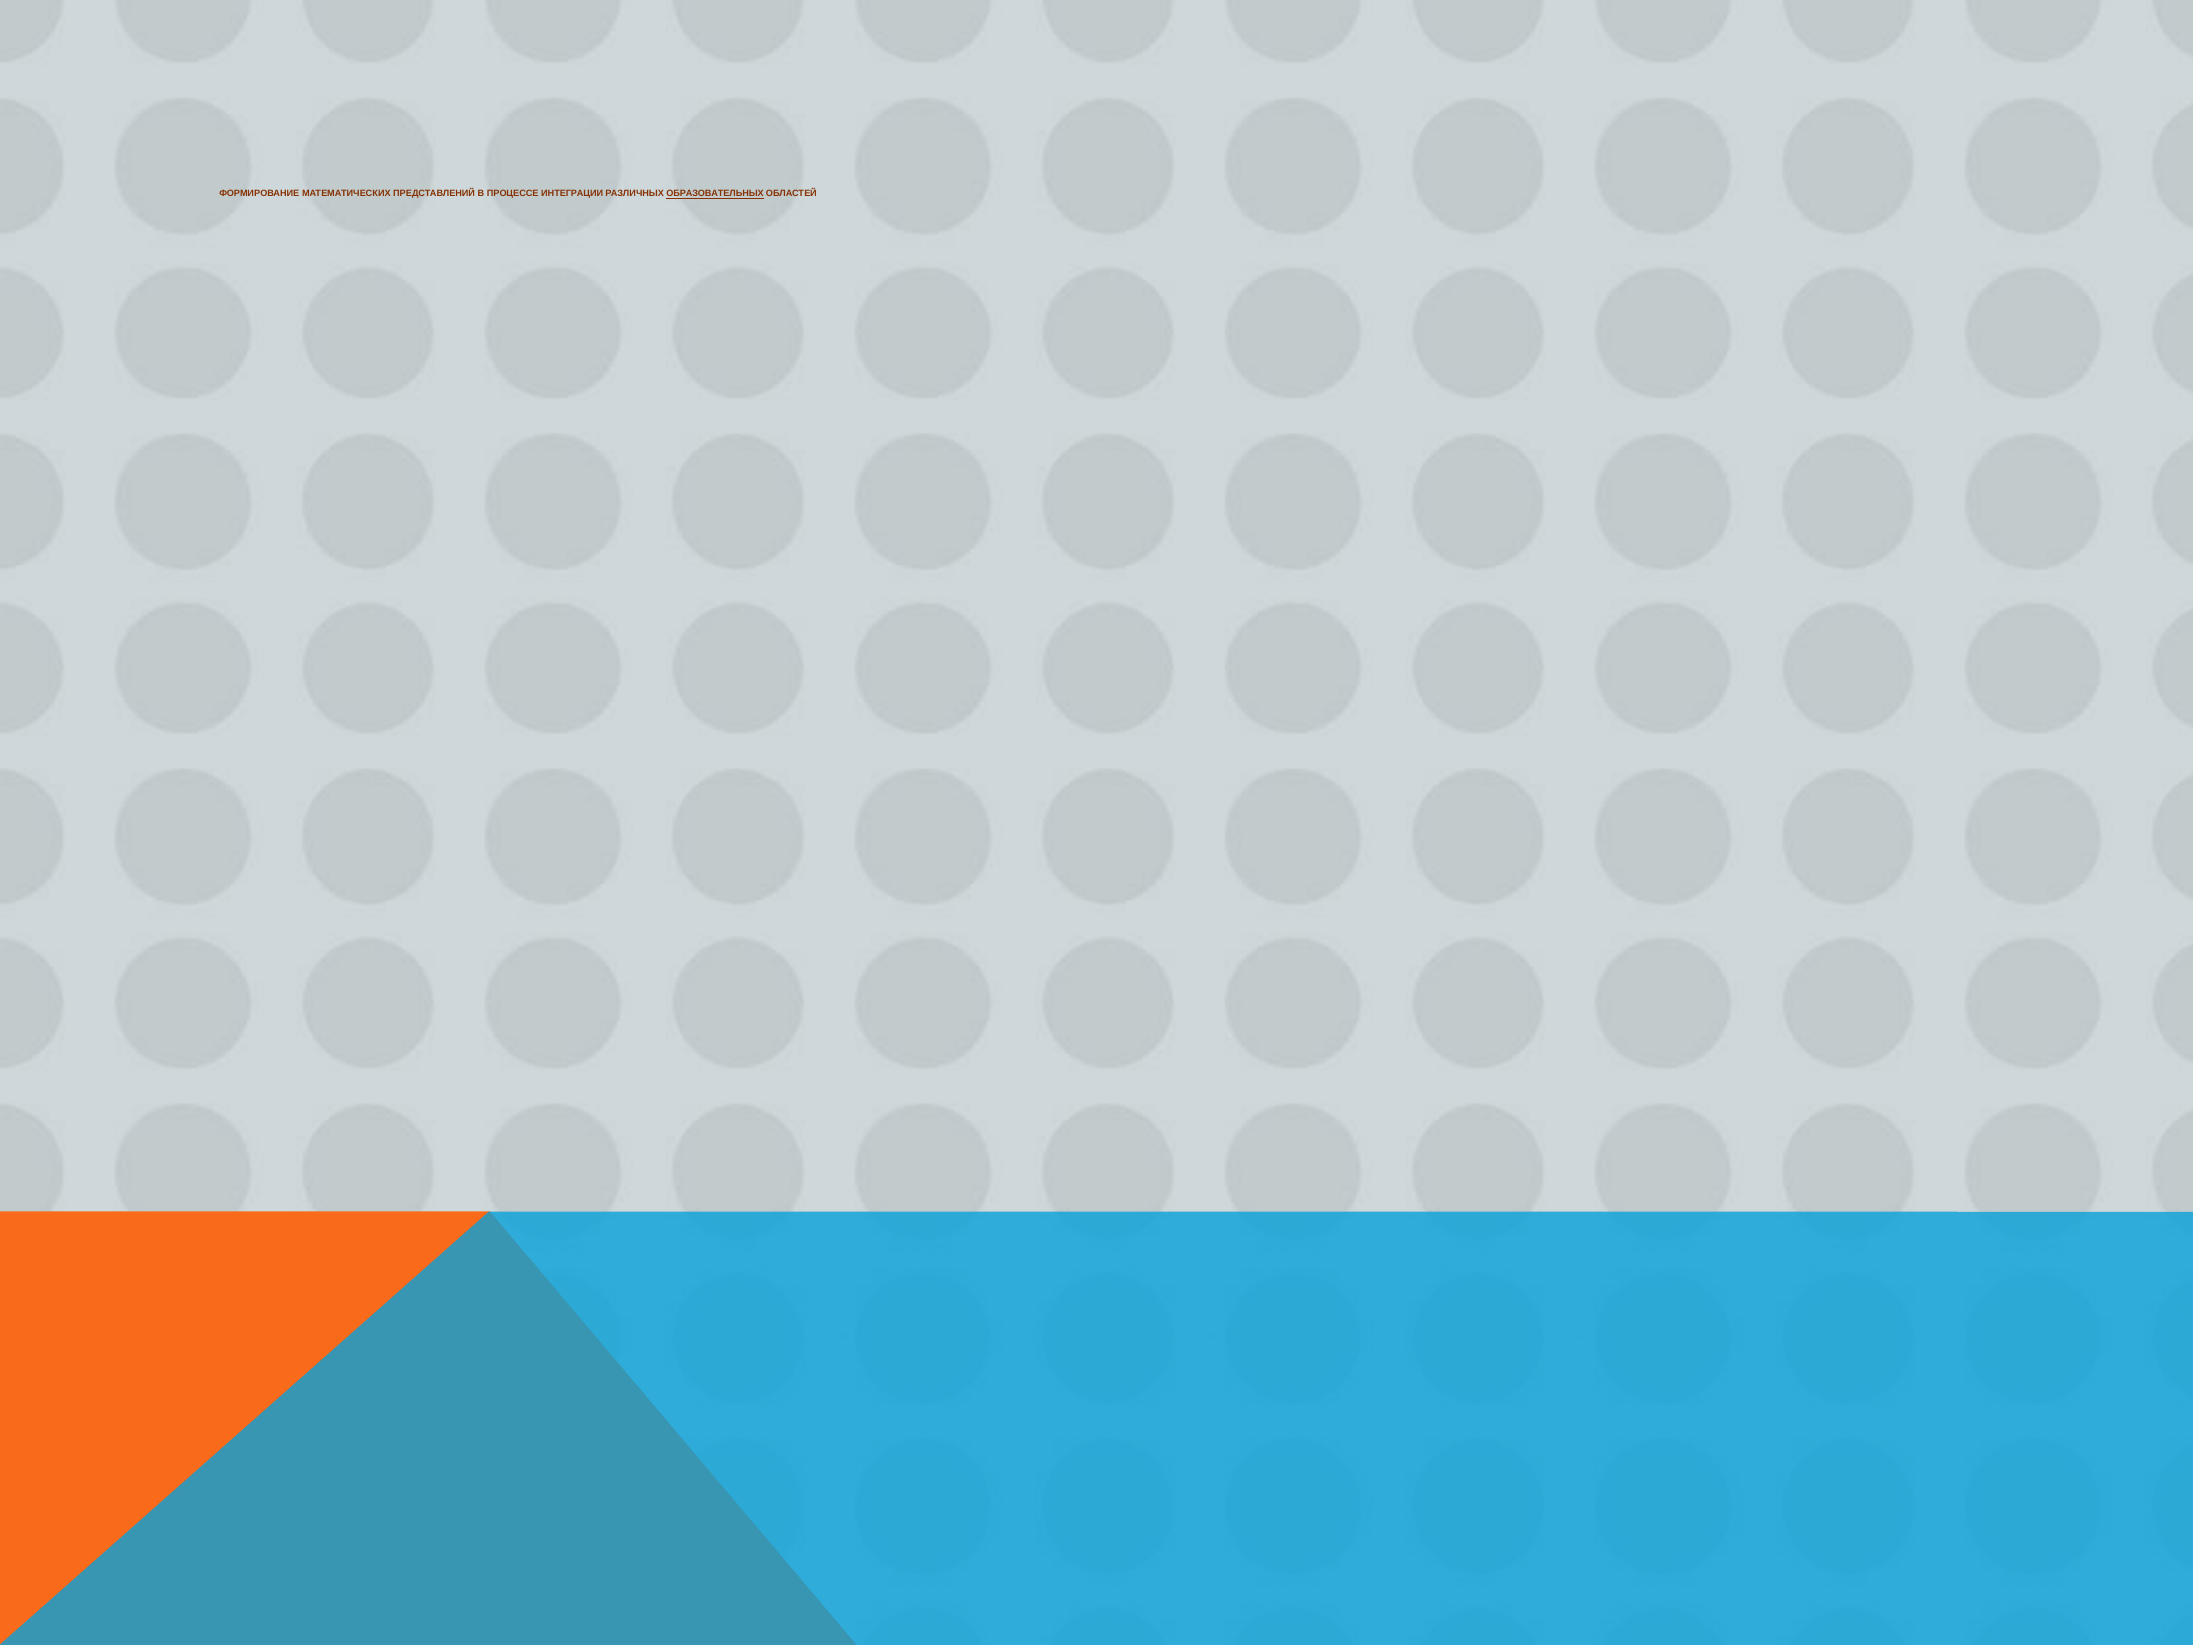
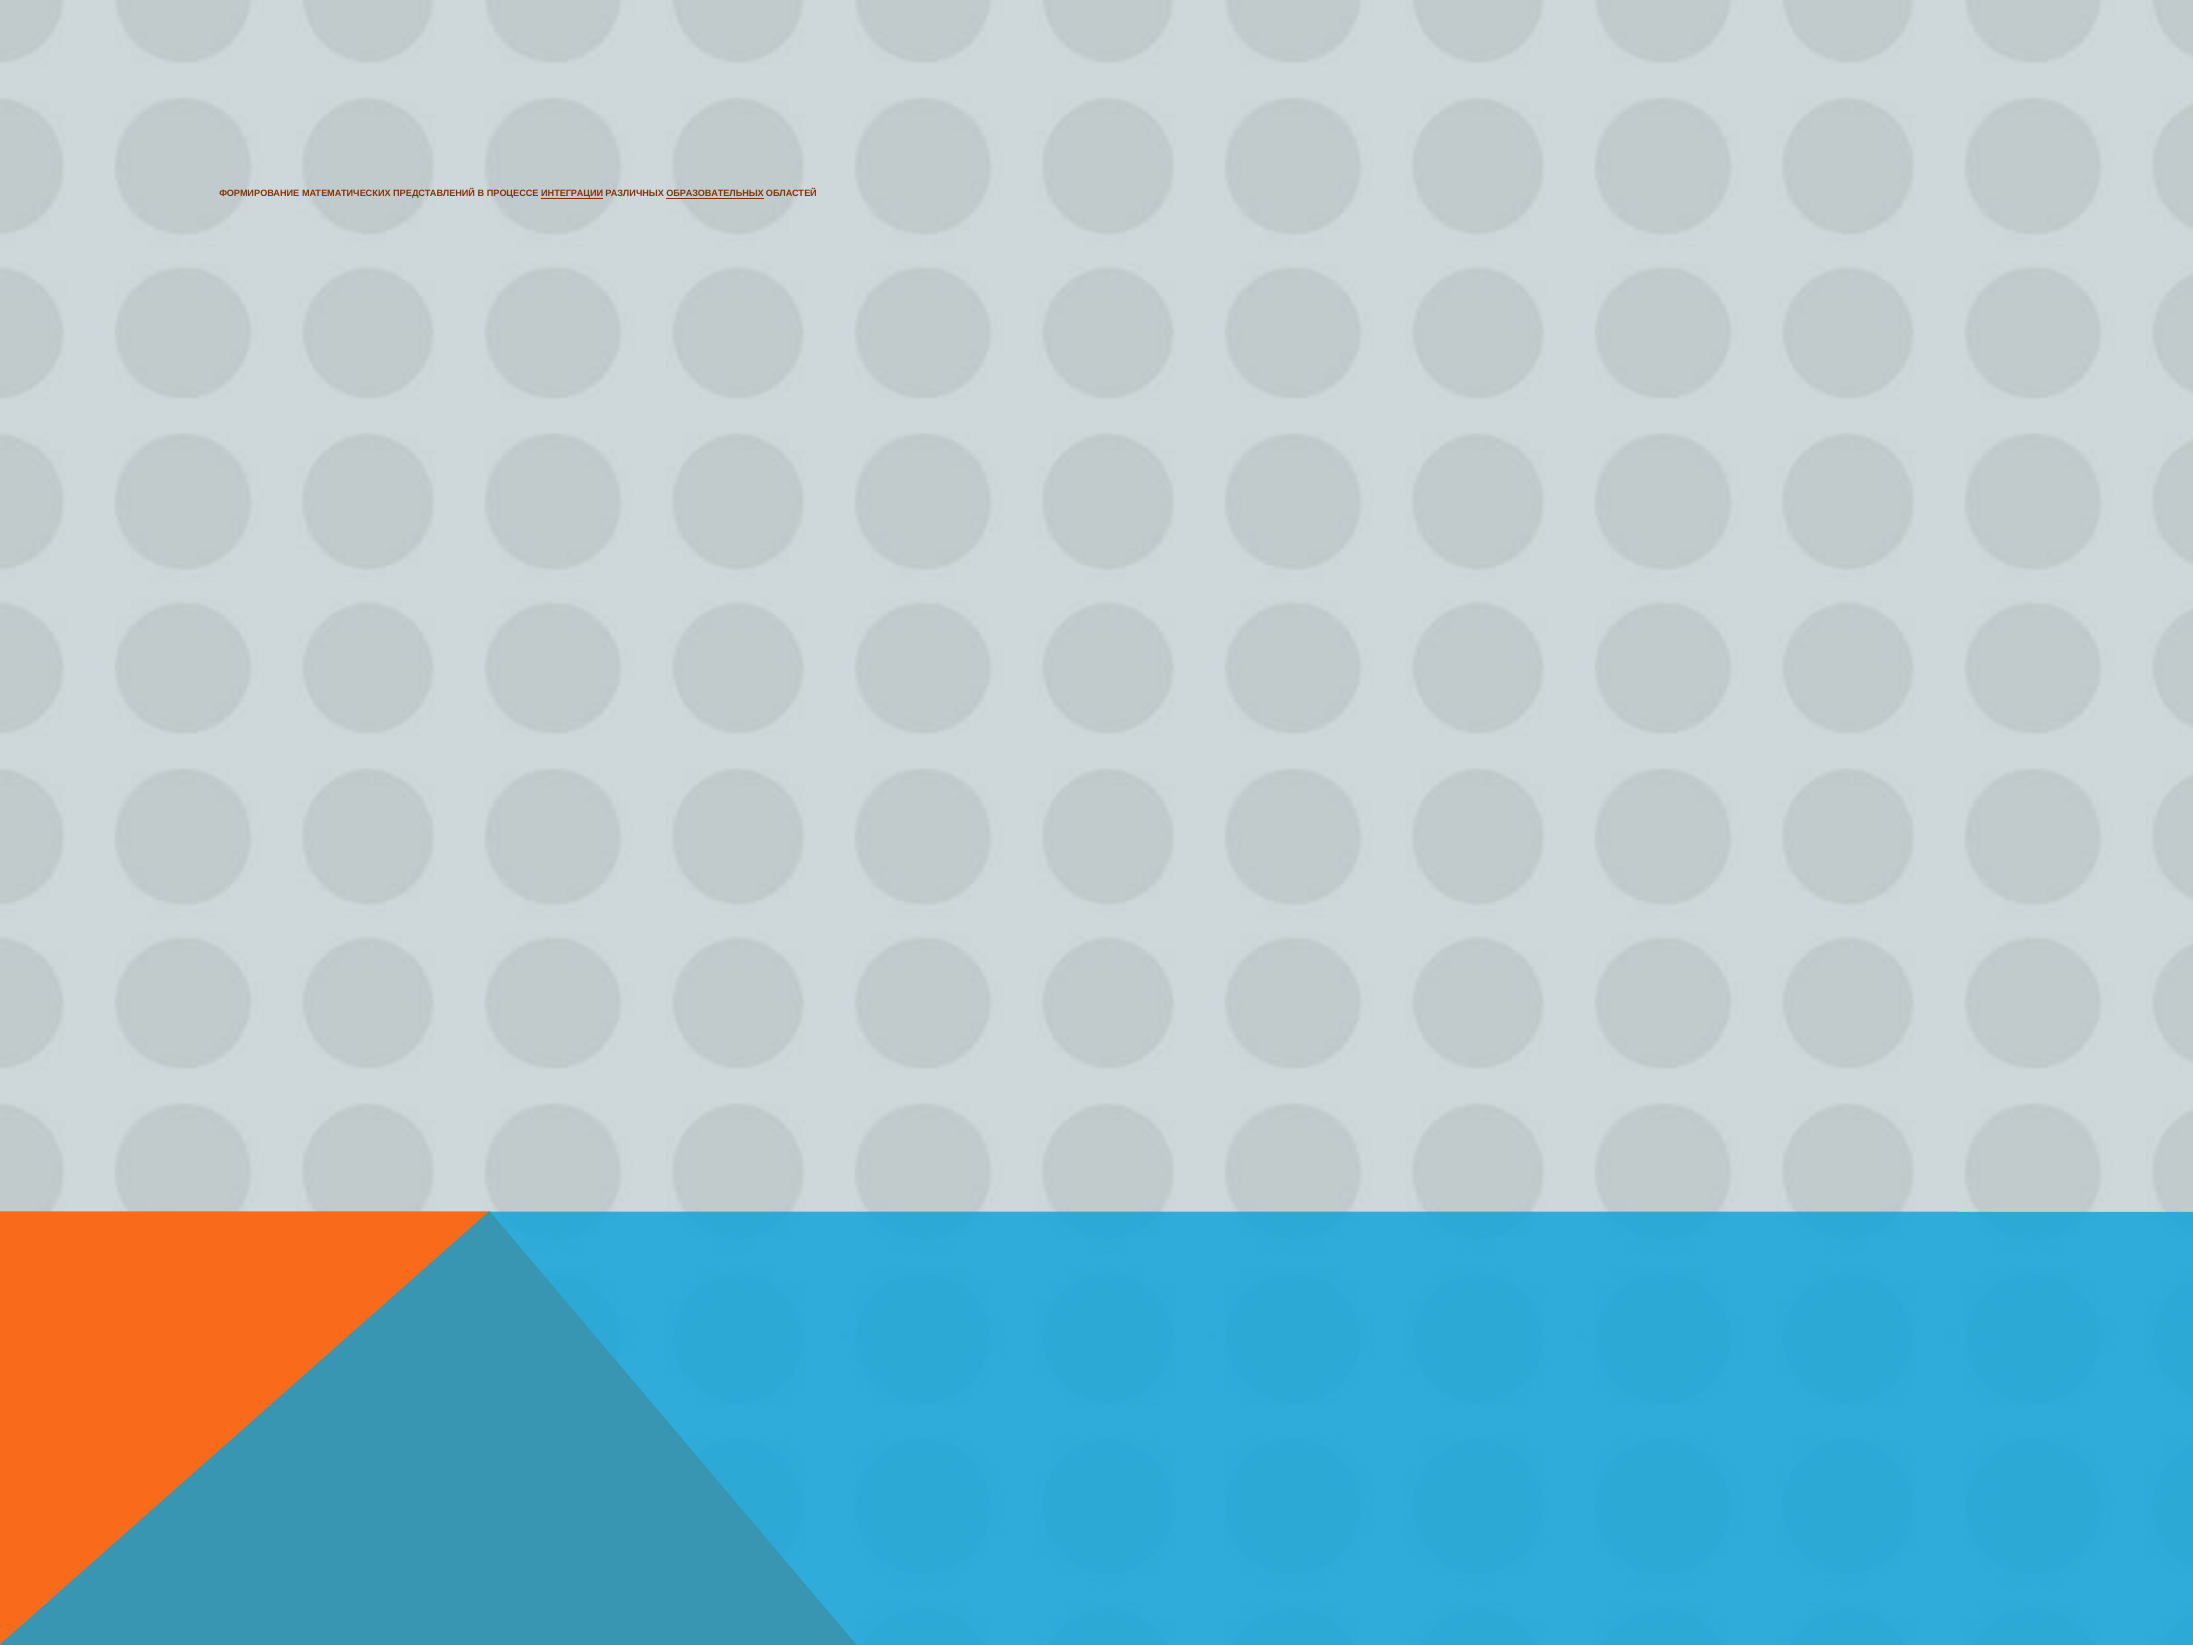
ИНТЕГРАЦИИ underline: none -> present (572, 194)
